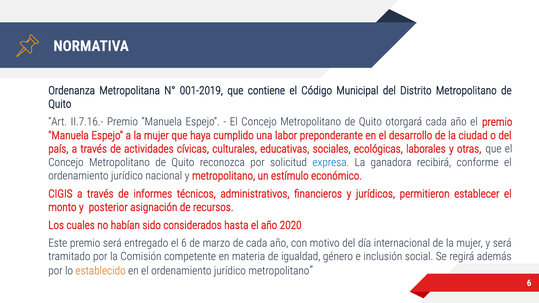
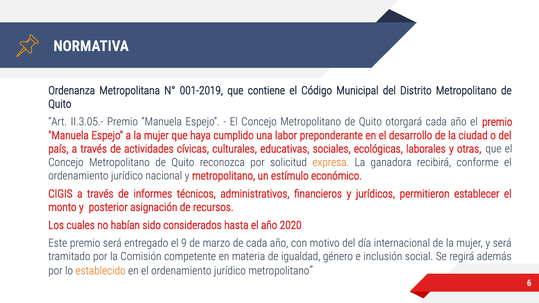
II.7.16.-: II.7.16.- -> II.3.05.- (87, 122)
expresa colour: blue -> orange (331, 162)
el 6: 6 -> 9 (184, 243)
